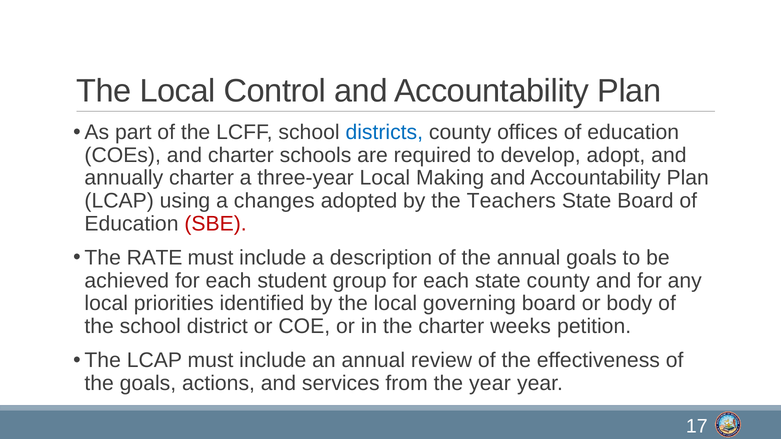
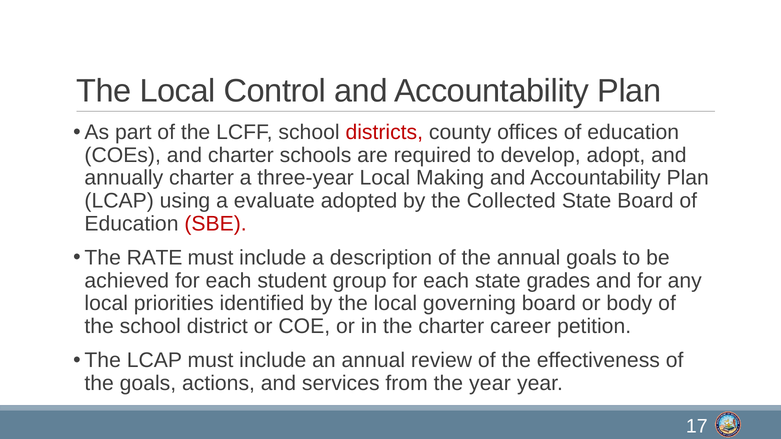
districts colour: blue -> red (384, 132)
changes: changes -> evaluate (274, 201)
Teachers: Teachers -> Collected (511, 201)
state county: county -> grades (558, 281)
weeks: weeks -> career (521, 326)
